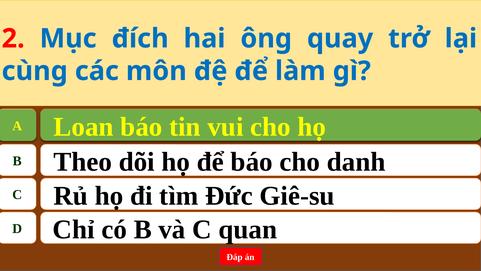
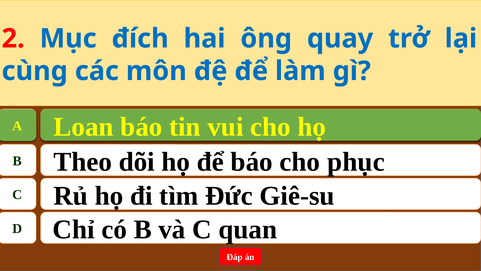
danh: danh -> phục (356, 162)
